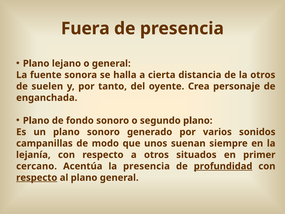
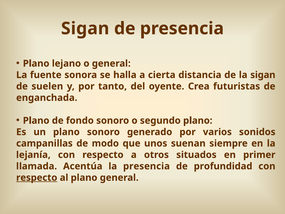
Fuera: Fuera -> Sigan (85, 28)
la otros: otros -> sigan (263, 75)
personaje: personaje -> futuristas (237, 86)
cercano: cercano -> llamada (37, 166)
profundidad underline: present -> none (223, 166)
